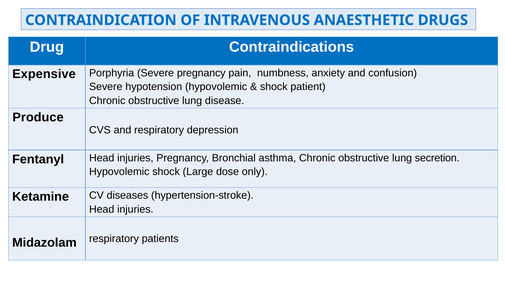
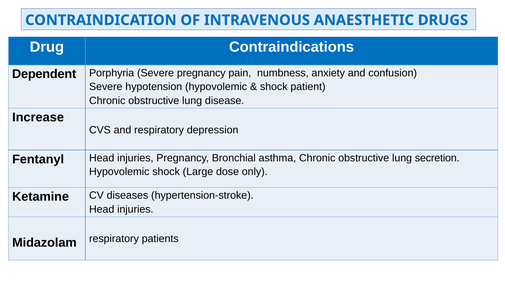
Expensive: Expensive -> Dependent (44, 74)
Produce: Produce -> Increase (38, 117)
